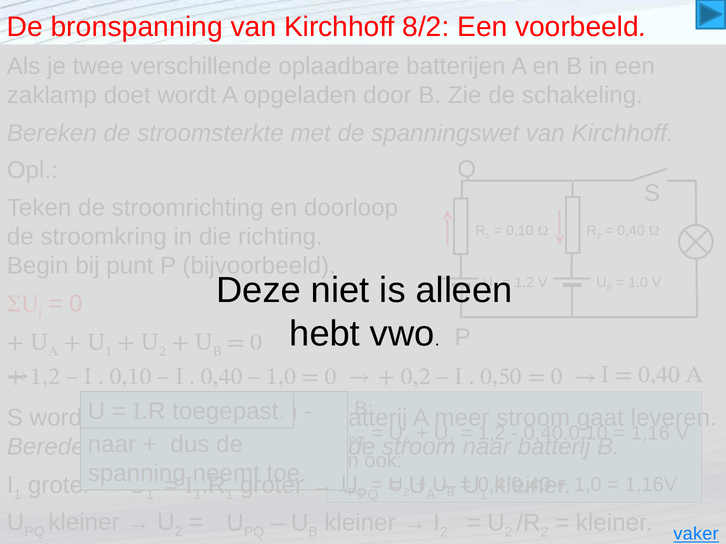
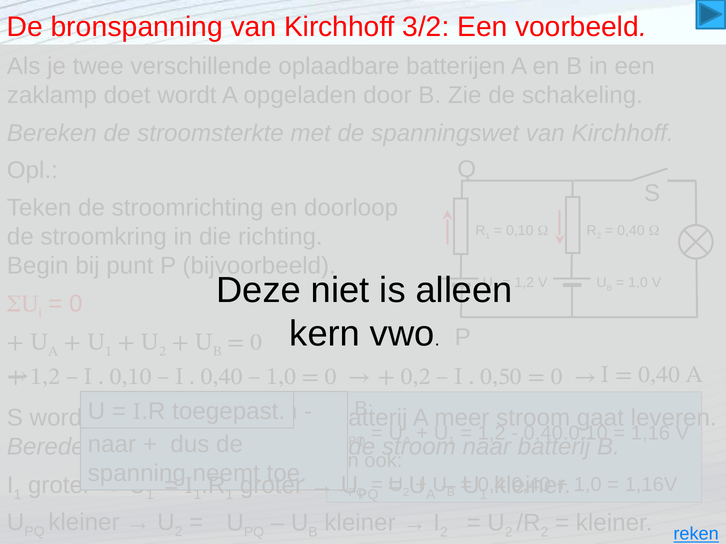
8/2: 8/2 -> 3/2 (426, 27)
hebt: hebt -> kern (325, 334)
vaker: vaker -> reken (696, 534)
